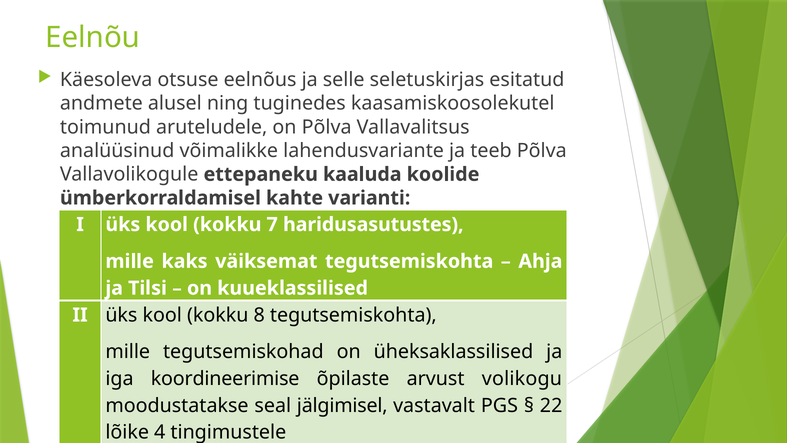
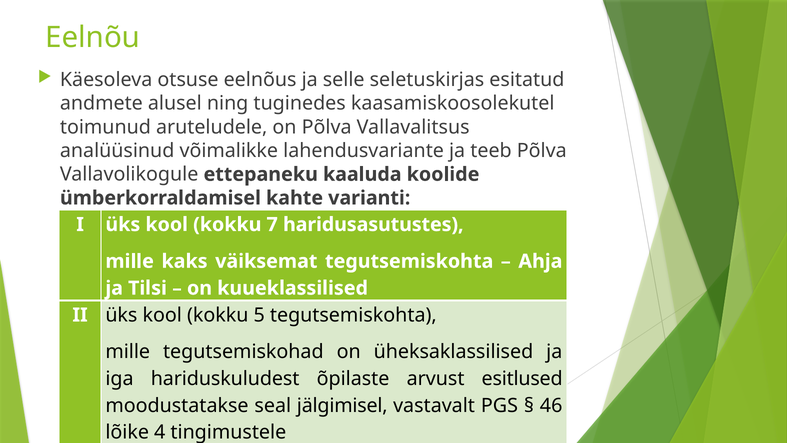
8: 8 -> 5 (259, 315)
koordineerimise: koordineerimise -> hariduskuludest (225, 378)
volikogu: volikogu -> esitlused (522, 378)
22: 22 -> 46 (551, 405)
